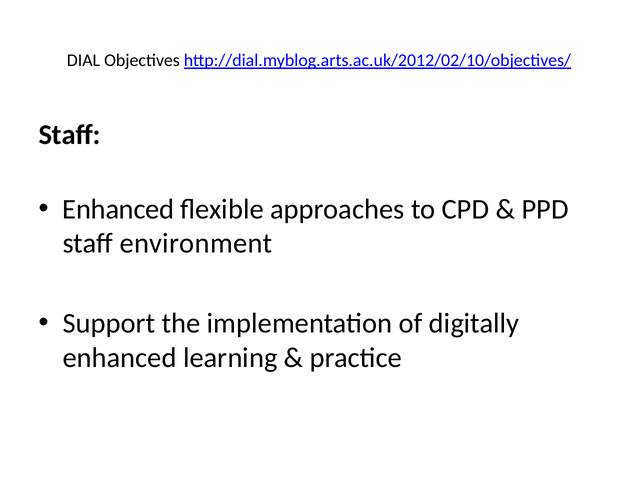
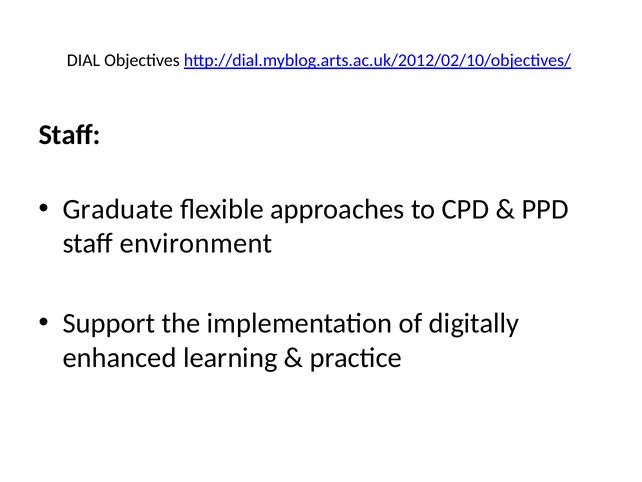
Enhanced: Enhanced -> Graduate (118, 209)
